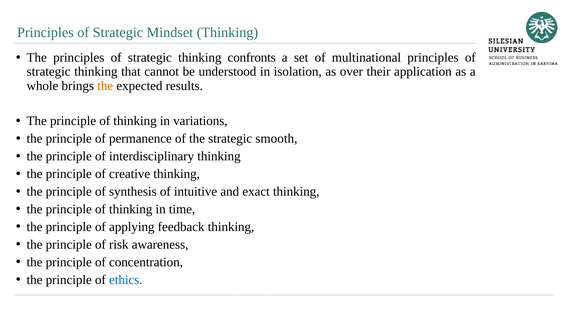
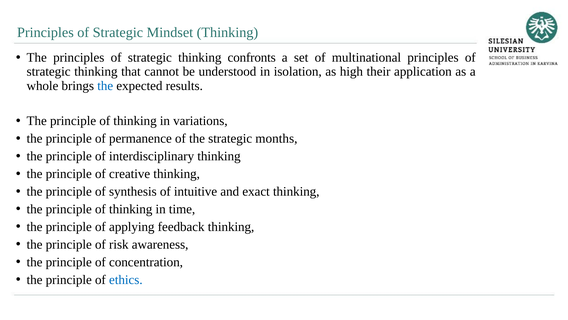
over: over -> high (351, 72)
the colour: orange -> blue (105, 86)
smooth: smooth -> months (276, 138)
